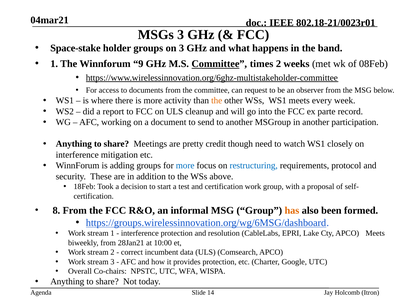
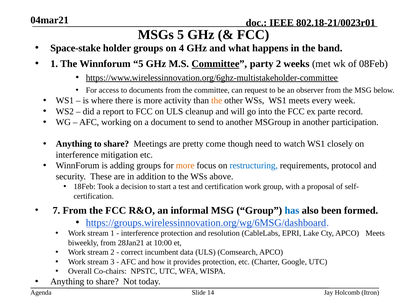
MSGs 3: 3 -> 5 (181, 35)
on 3: 3 -> 4 (182, 48)
Winnforum 9: 9 -> 5 (138, 64)
times: times -> party (262, 64)
credit: credit -> come (216, 144)
more colour: blue -> orange (185, 165)
8: 8 -> 7 (56, 210)
has colour: orange -> blue (292, 210)
